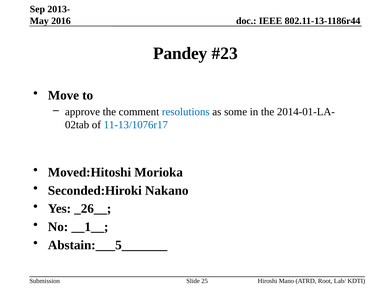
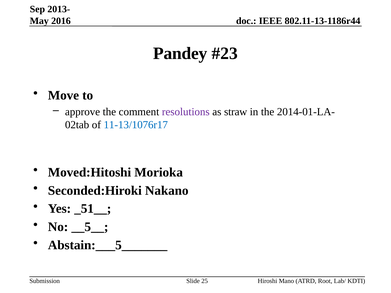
resolutions colour: blue -> purple (186, 112)
some: some -> straw (236, 112)
_26__: _26__ -> _51__ (93, 209)
__1__: __1__ -> __5__ (90, 227)
